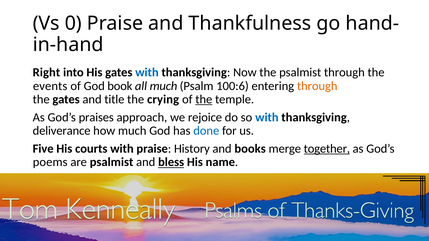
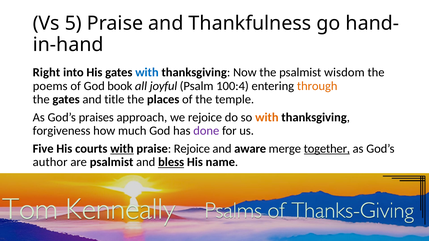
0: 0 -> 5 (73, 23)
psalmist through: through -> wisdom (344, 73)
events: events -> poems (50, 86)
all much: much -> joyful (163, 86)
100:6: 100:6 -> 100:4 (233, 86)
crying: crying -> places (163, 99)
the underline: present -> none (204, 99)
with colour: blue -> orange (267, 117)
deliverance: deliverance -> forgiveness (62, 131)
done colour: blue -> purple (206, 131)
with underline: none -> present (122, 149)
praise History: History -> Rejoice (192, 149)
books: books -> aware (250, 149)
poems: poems -> author (50, 162)
